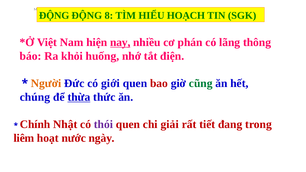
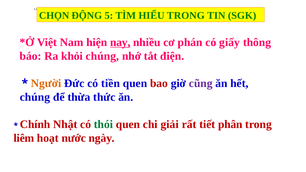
ĐỘNG: ĐỘNG -> CHỌN (54, 15)
8: 8 -> 5 (109, 15)
HIỂU HOẠCH: HOẠCH -> TRONG (186, 15)
lãng: lãng -> giấy (230, 42)
khỏi huống: huống -> chúng (102, 56)
giới: giới -> tiền (111, 83)
cũng colour: green -> purple (201, 83)
thừa underline: present -> none (79, 97)
thói colour: purple -> green (103, 124)
đang: đang -> phân (230, 124)
